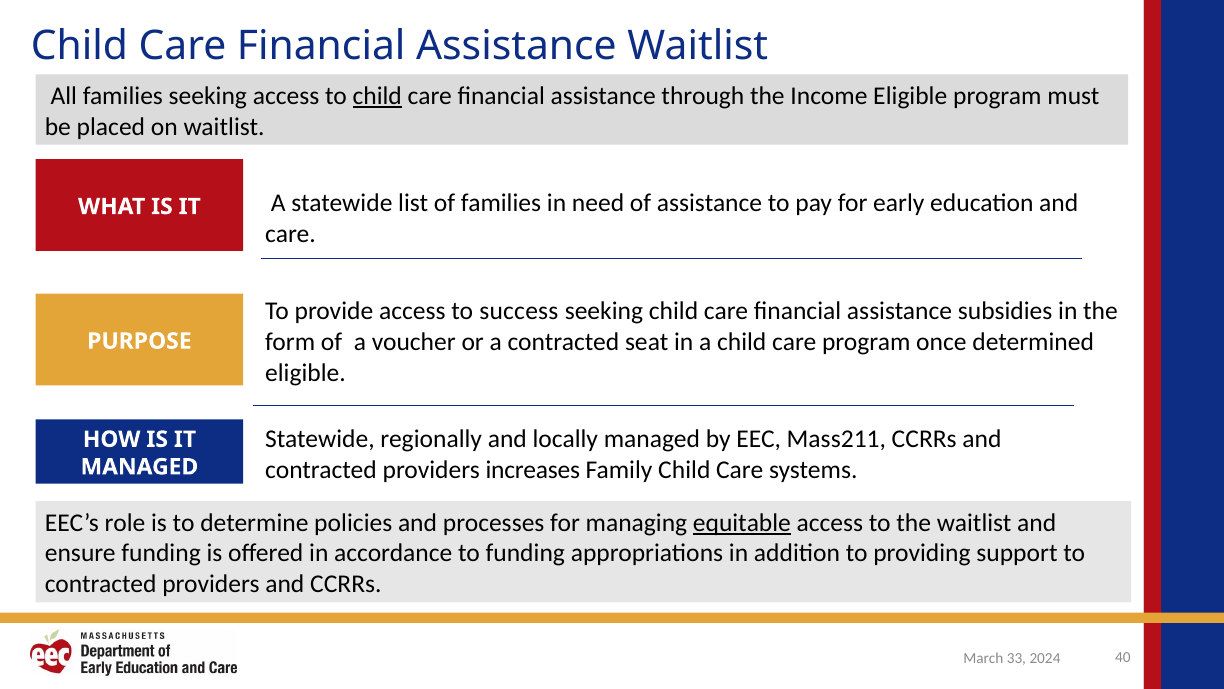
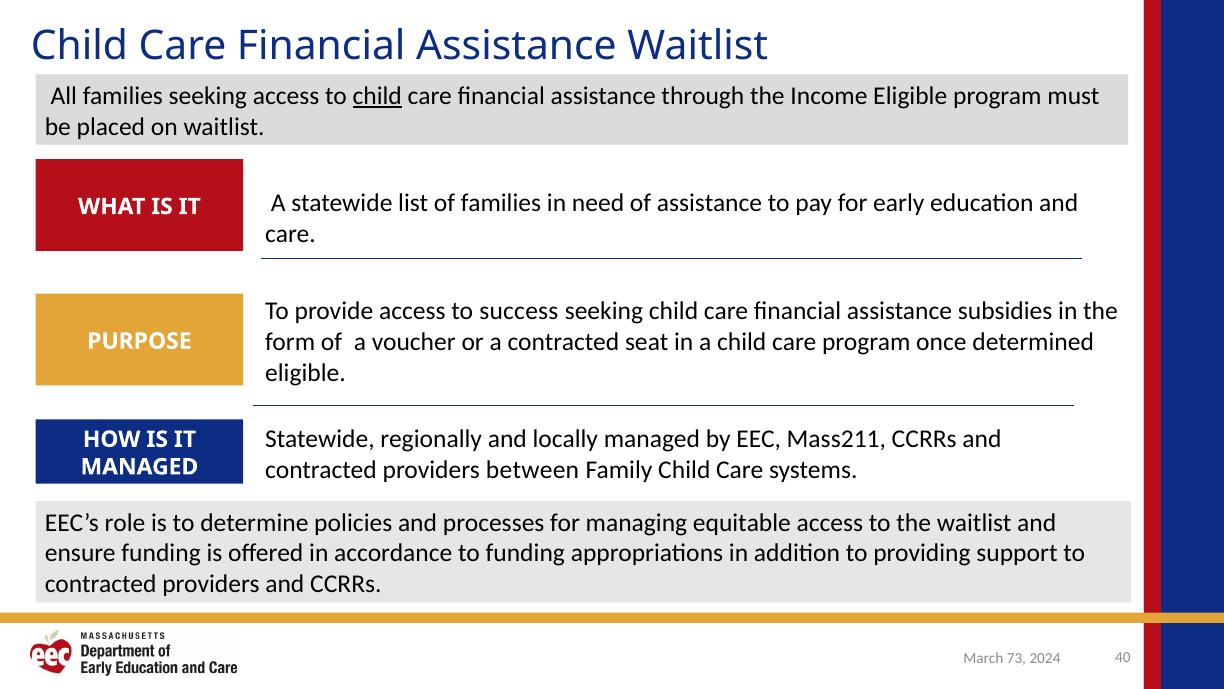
increases: increases -> between (533, 470)
equitable underline: present -> none (742, 523)
33: 33 -> 73 (1016, 657)
